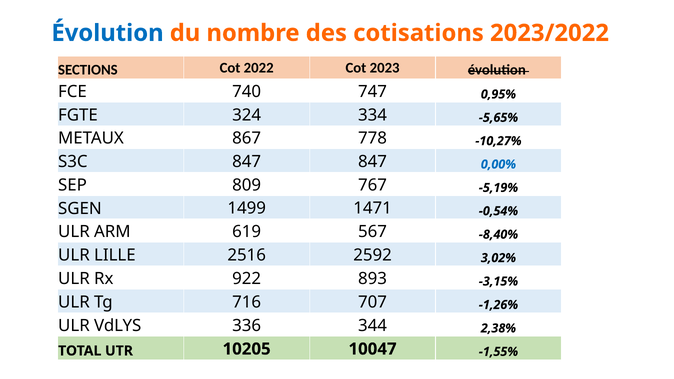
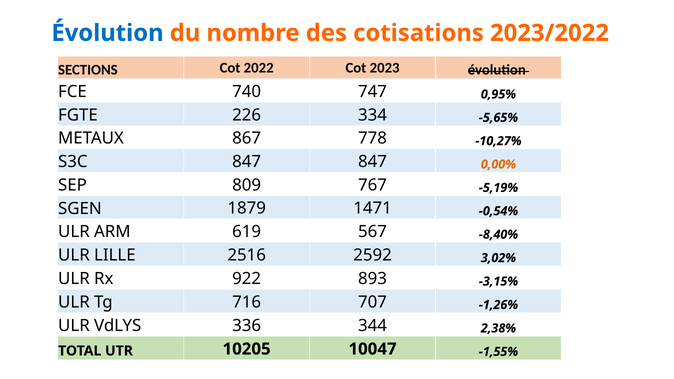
324: 324 -> 226 (247, 115)
0,00% colour: blue -> orange (498, 164)
1499: 1499 -> 1879 (247, 208)
